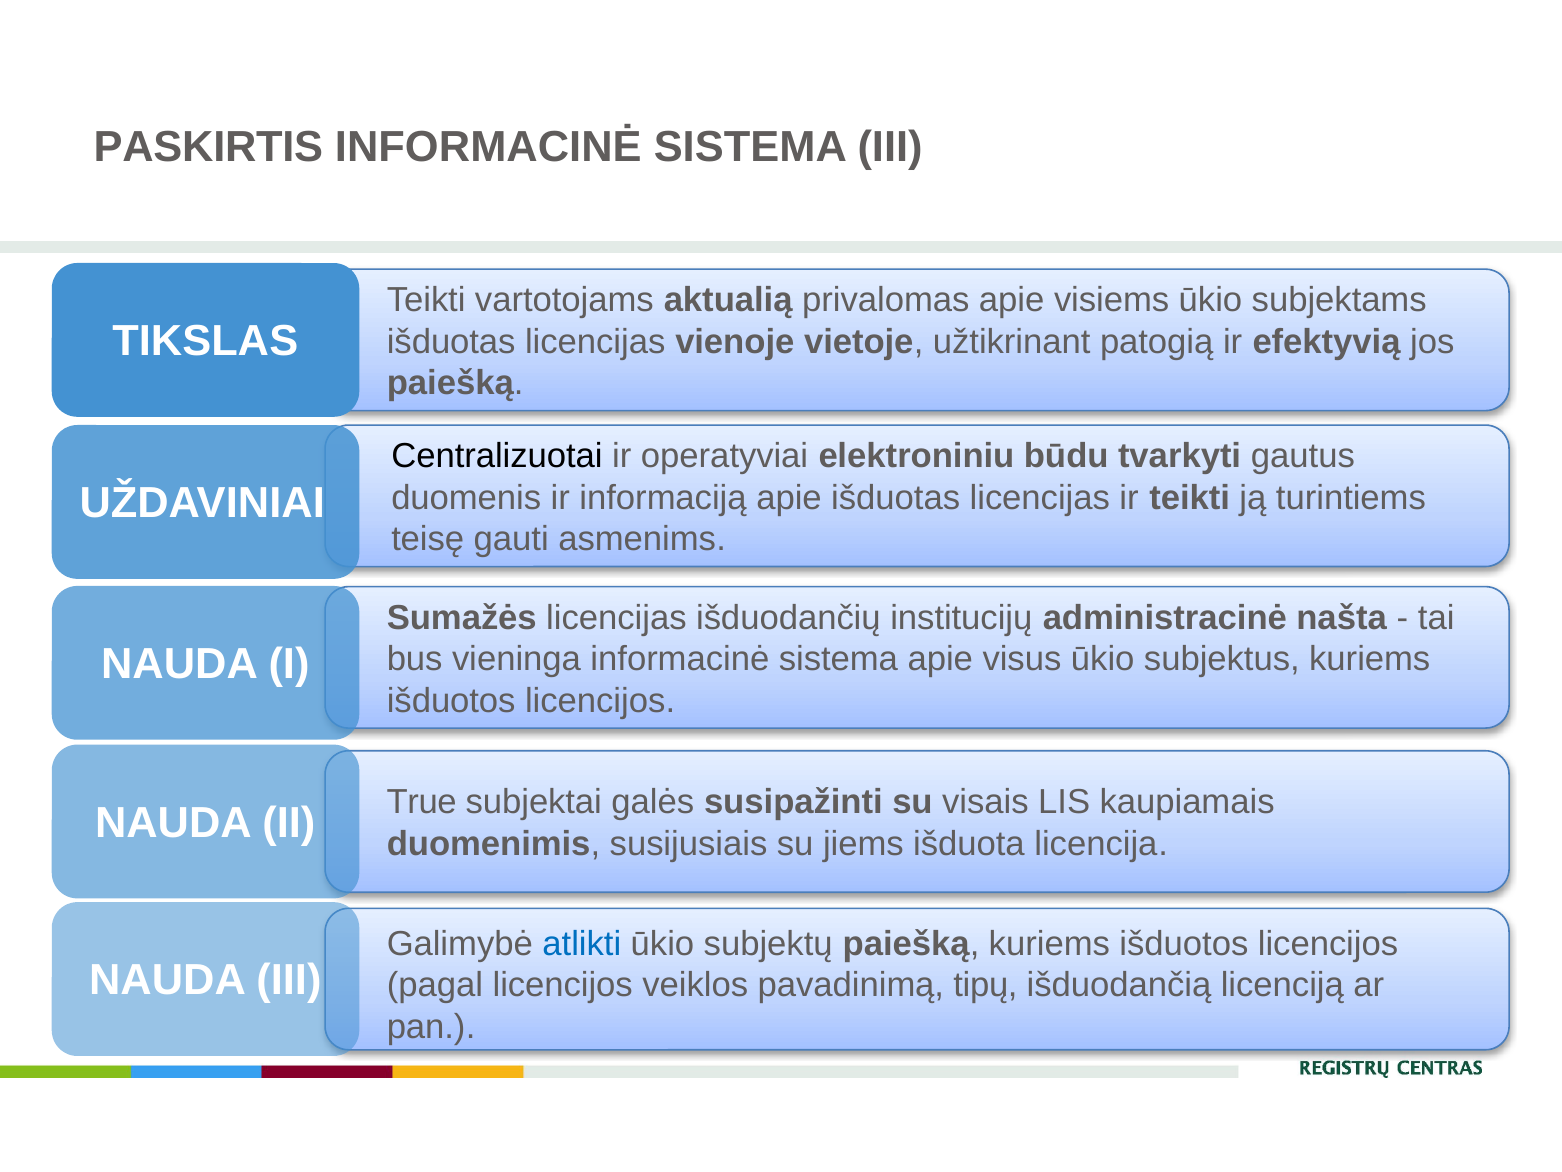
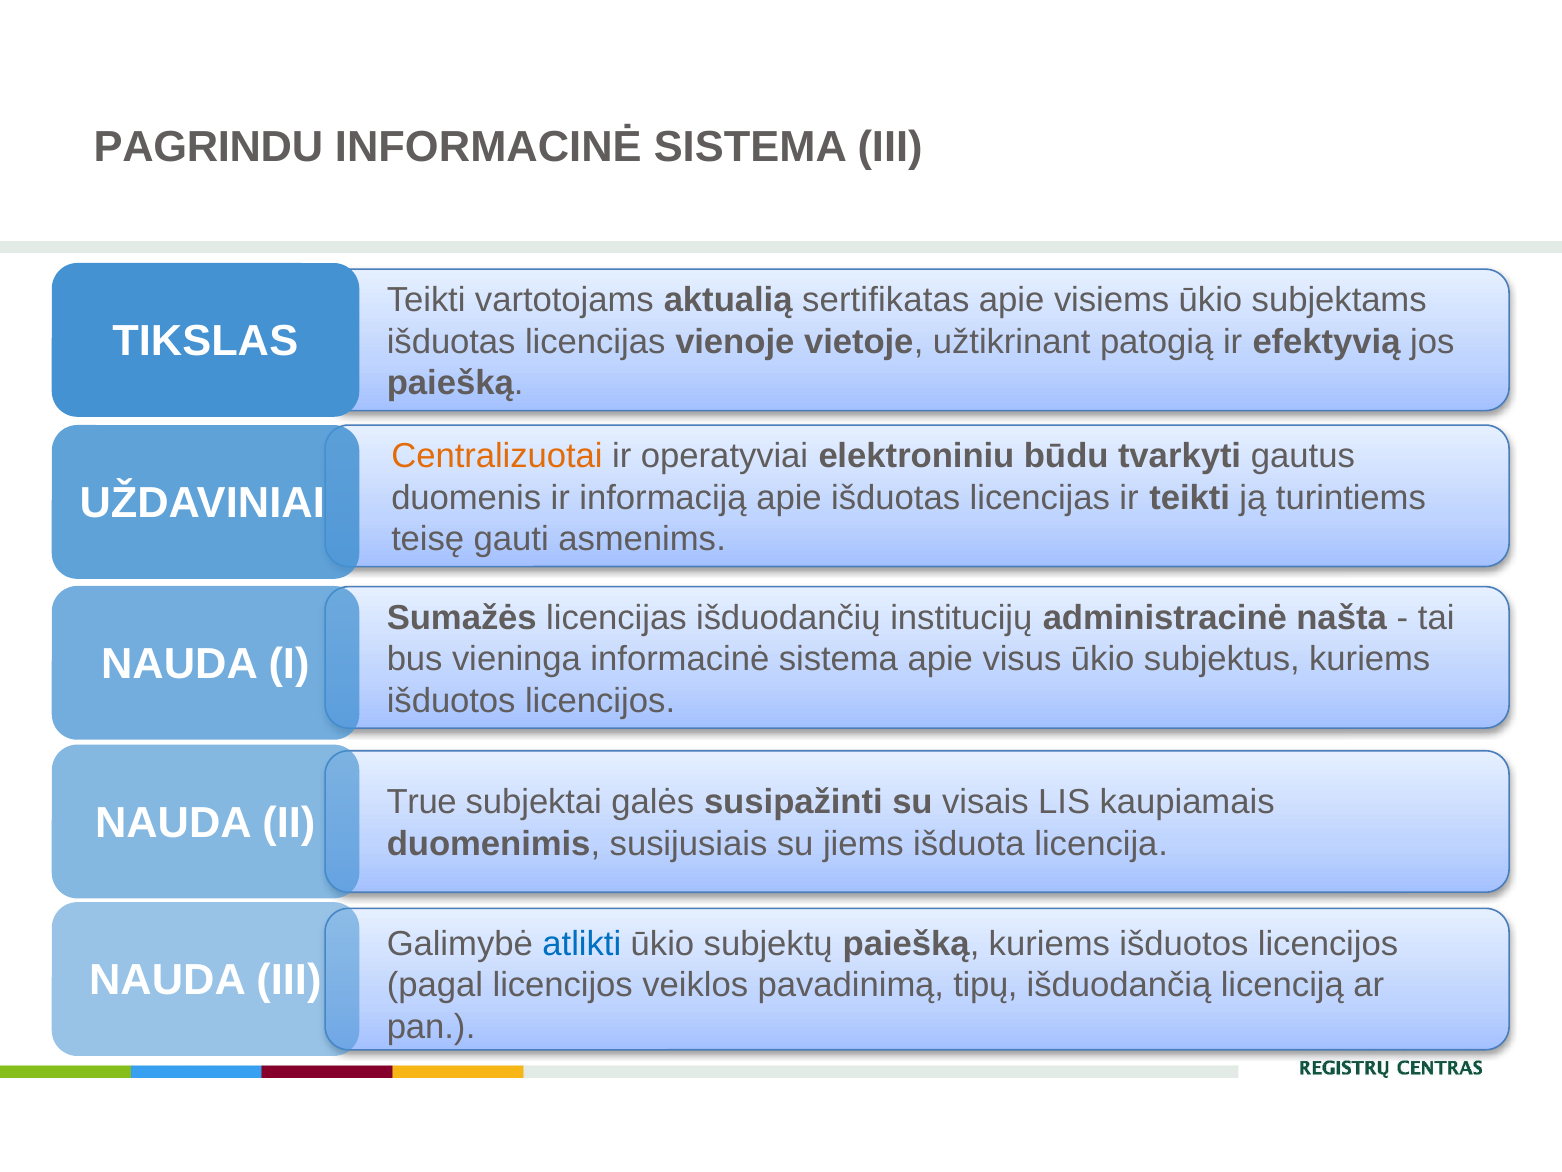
PASKIRTIS: PASKIRTIS -> PAGRINDU (208, 148)
privalomas: privalomas -> sertifikatas (886, 300)
Centralizuotai colour: black -> orange (497, 456)
